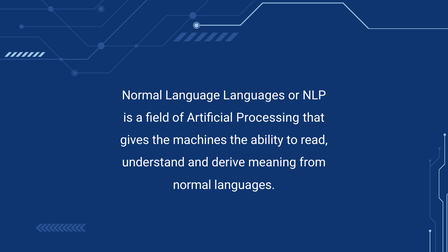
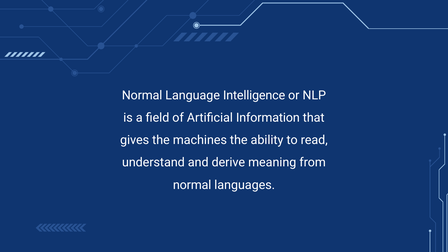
Language Languages: Languages -> Intelligence (254, 95)
Processing: Processing -> Information (268, 118)
